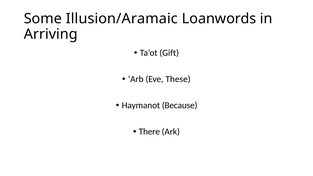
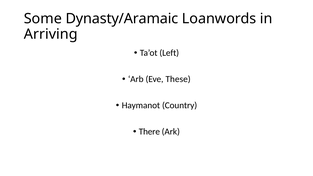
Illusion/Aramaic: Illusion/Aramaic -> Dynasty/Aramaic (122, 19)
Gift: Gift -> Left (169, 53)
Because: Because -> Country (180, 105)
